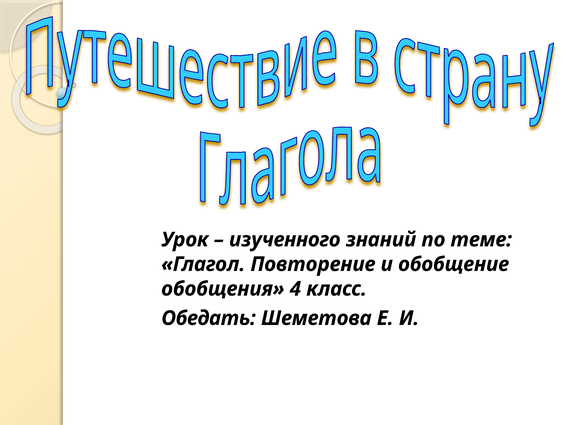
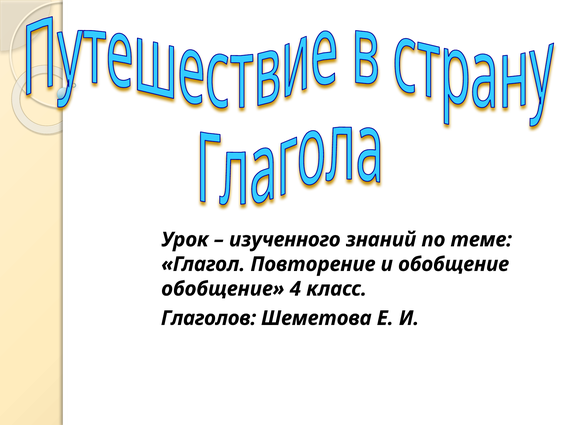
обобщения: обобщения -> обобщение (223, 289)
Обедать: Обедать -> Глаголов (209, 318)
